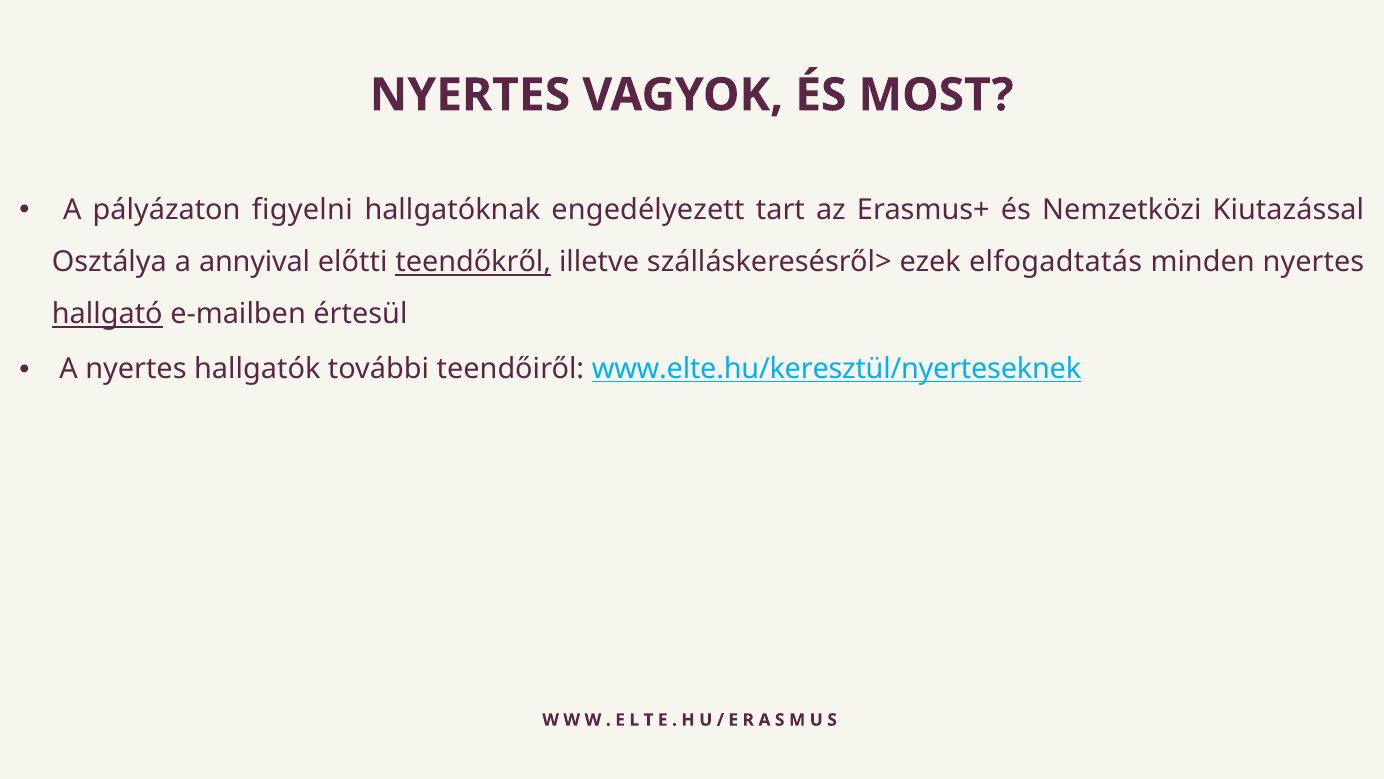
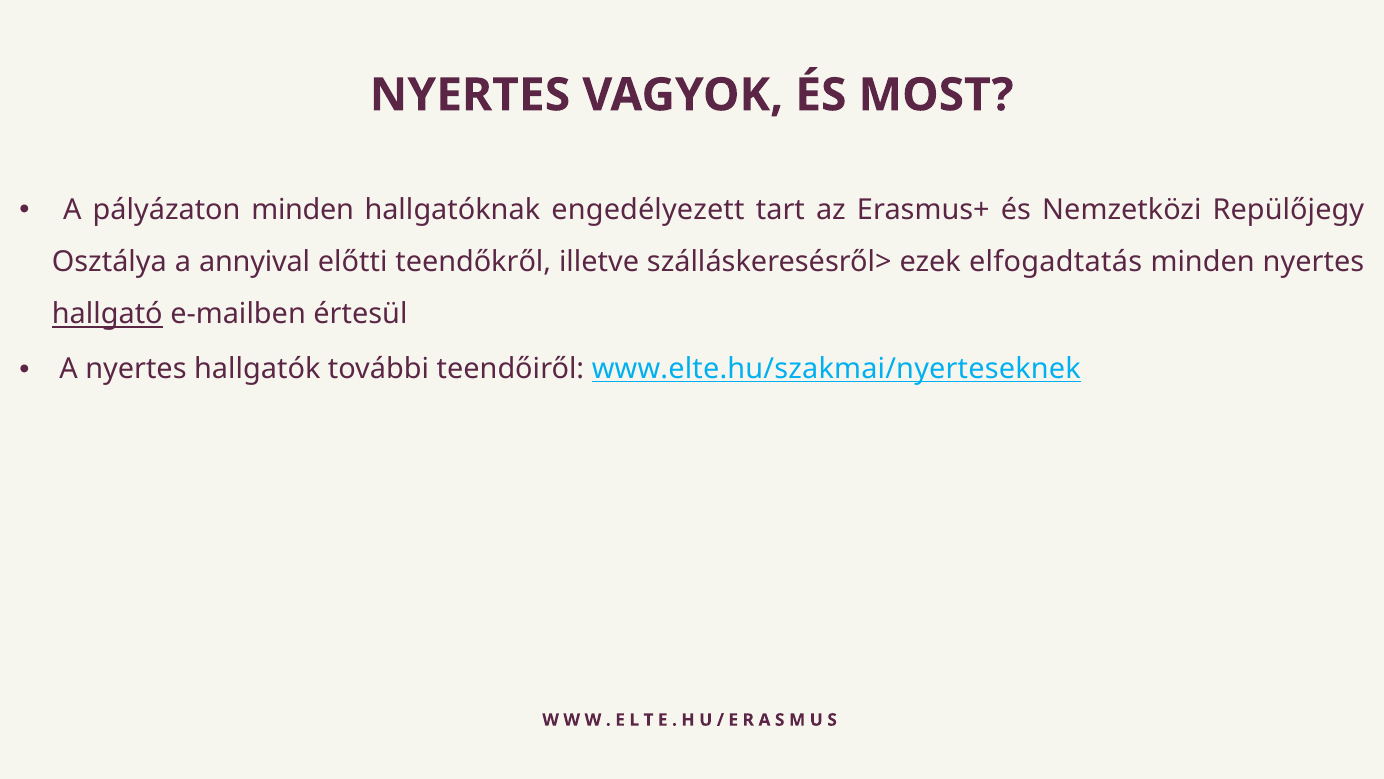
pályázaton figyelni: figyelni -> minden (303, 210)
Kiutazással: Kiutazással -> Repülőjegy (1288, 210)
teendőkről underline: present -> none (473, 262)
www.elte.hu/keresztül/nyerteseknek: www.elte.hu/keresztül/nyerteseknek -> www.elte.hu/szakmai/nyerteseknek (836, 368)
